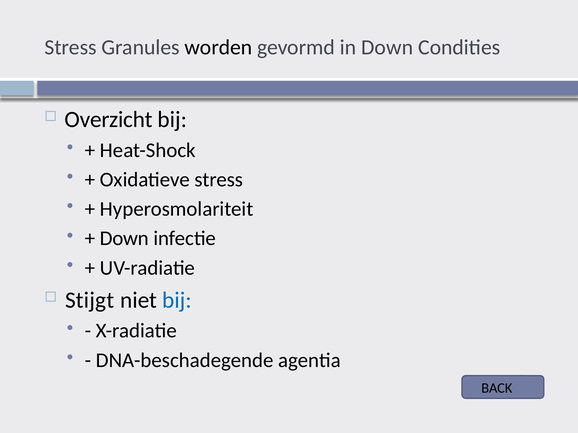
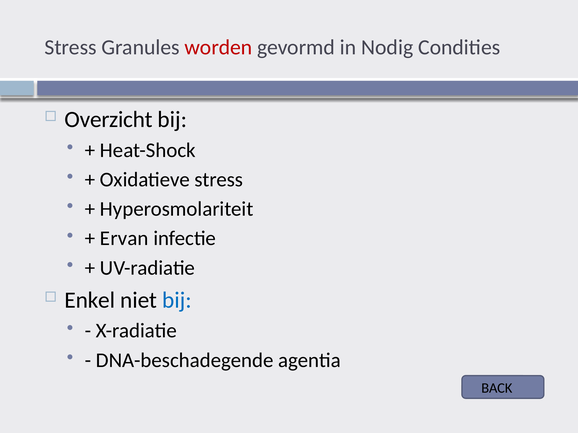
worden colour: black -> red (218, 47)
in Down: Down -> Nodig (387, 47)
Down: Down -> Ervan (124, 239)
Stijgt: Stijgt -> Enkel (90, 300)
